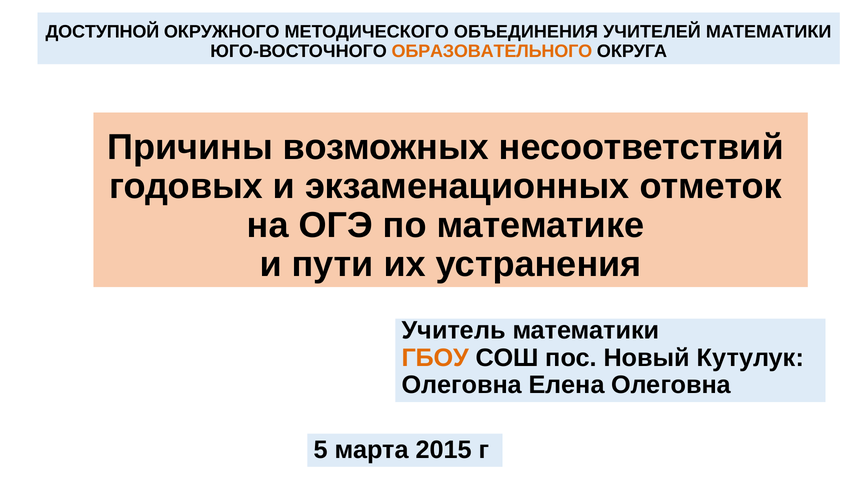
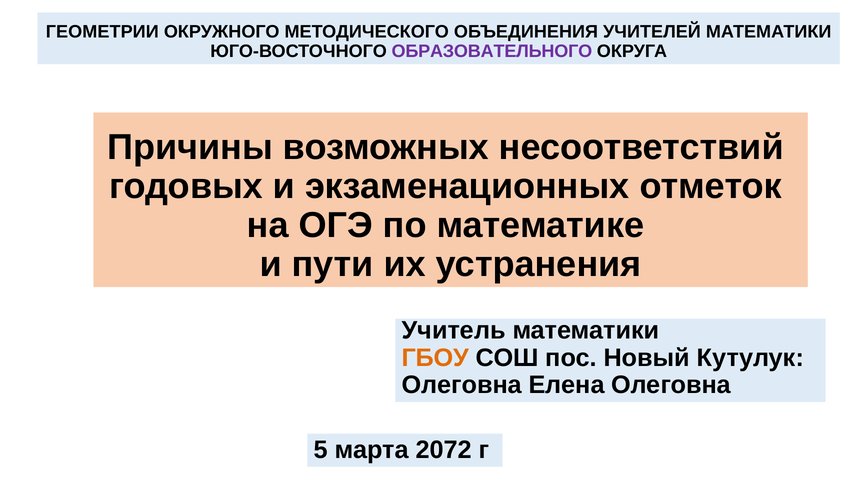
ДОСТУПНОЙ: ДОСТУПНОЙ -> ГЕОМЕТРИИ (102, 32)
ОБРАЗОВАТЕЛЬНОГО colour: orange -> purple (492, 51)
2015: 2015 -> 2072 (444, 450)
